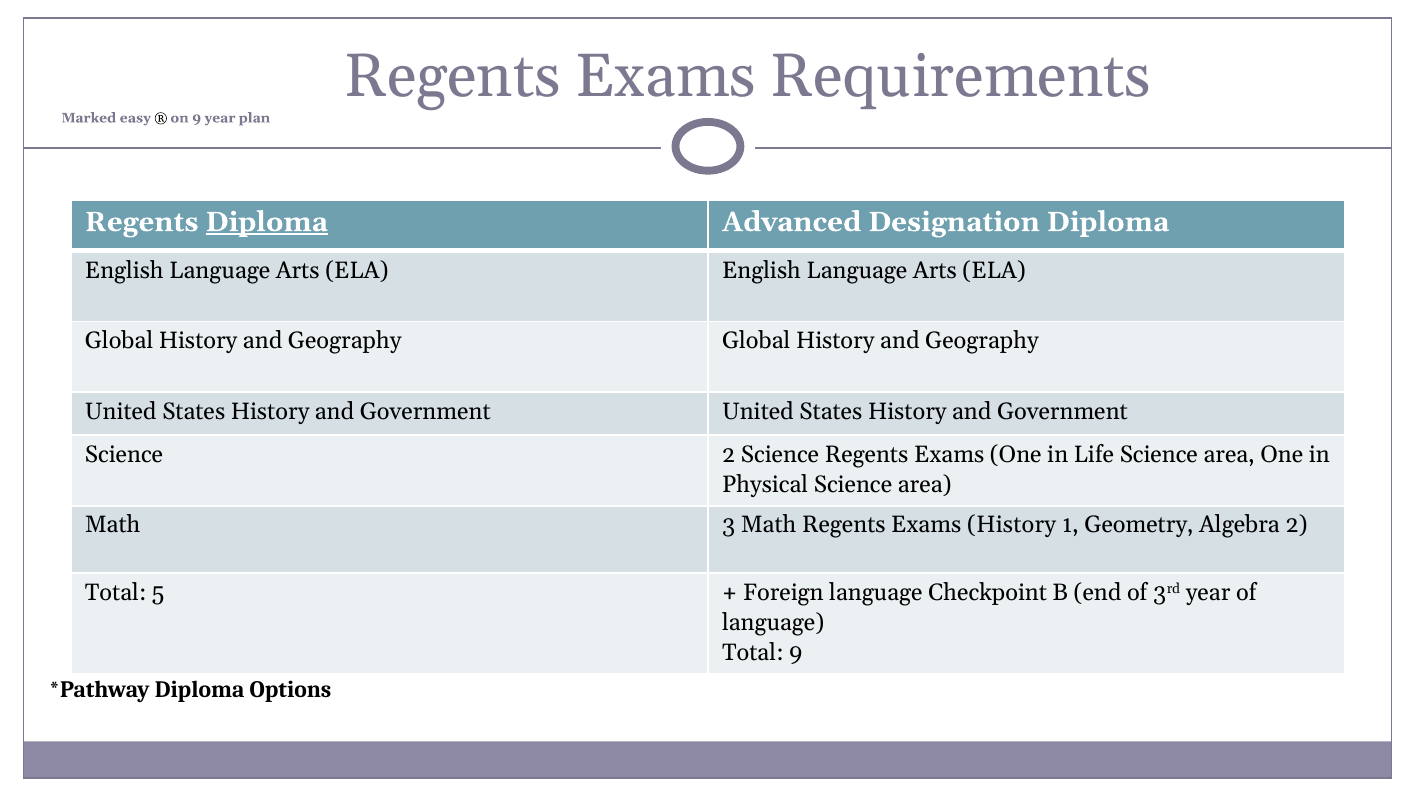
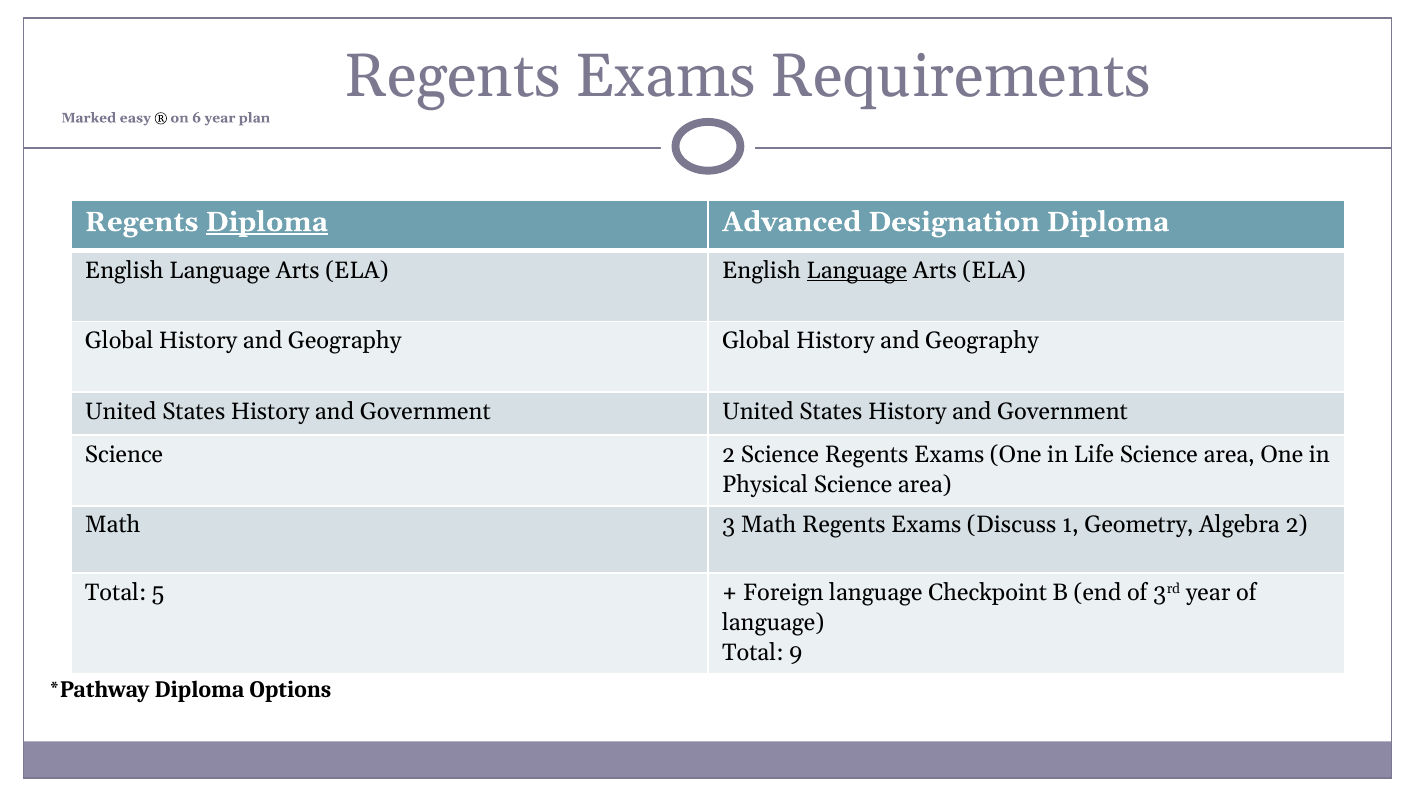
on 9: 9 -> 6 (197, 118)
Language underline: none -> present (857, 271)
Exams History: History -> Discuss (1012, 526)
